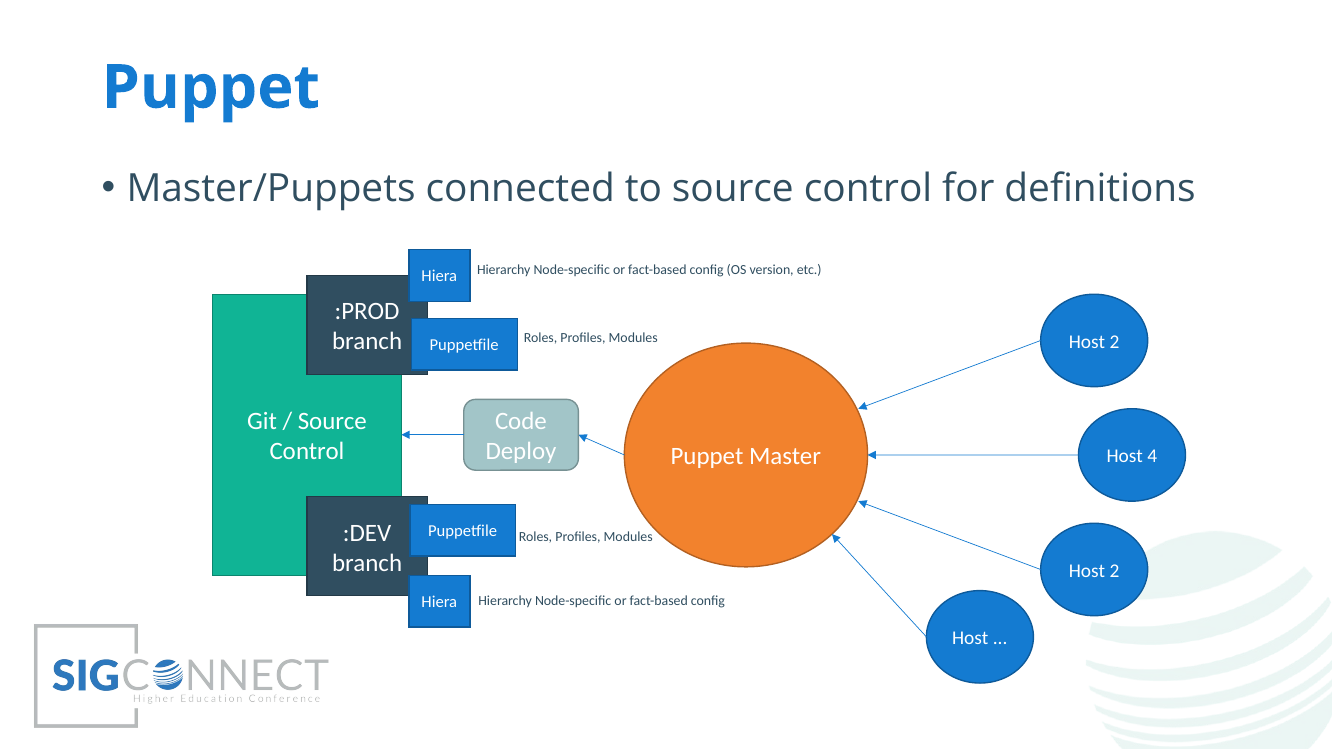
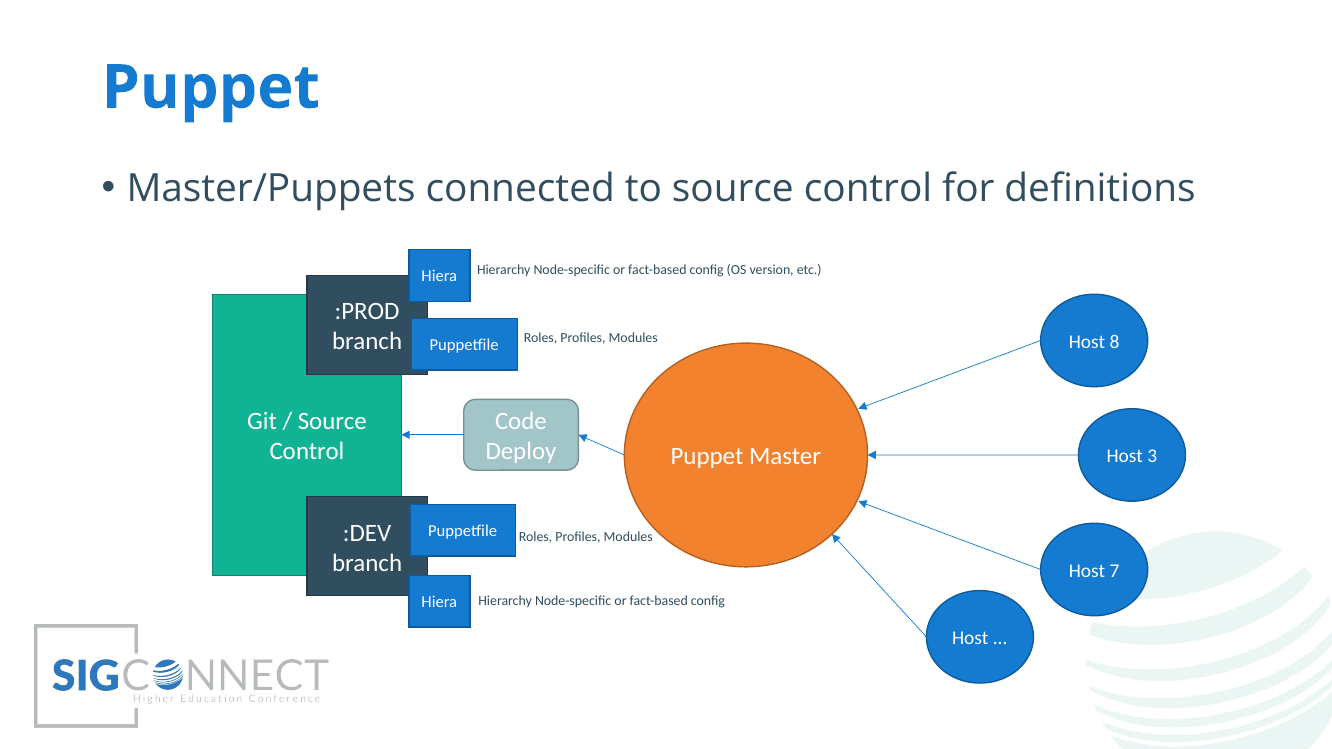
2: 2 -> 8 (1114, 342)
4: 4 -> 3 (1152, 456)
2: 2 -> 7 (1114, 571)
